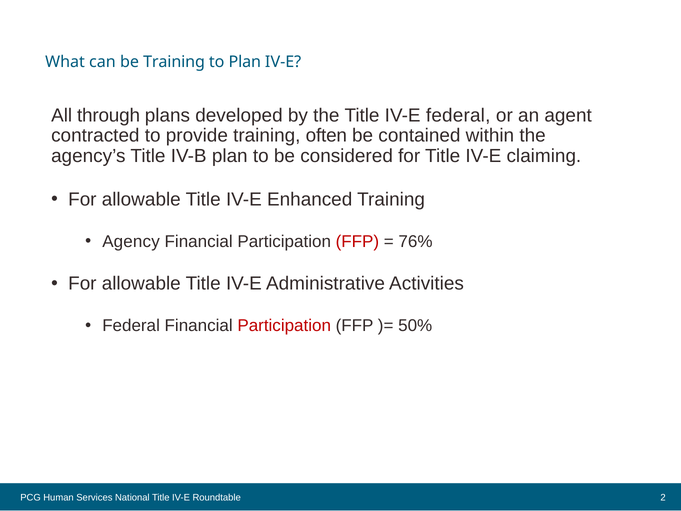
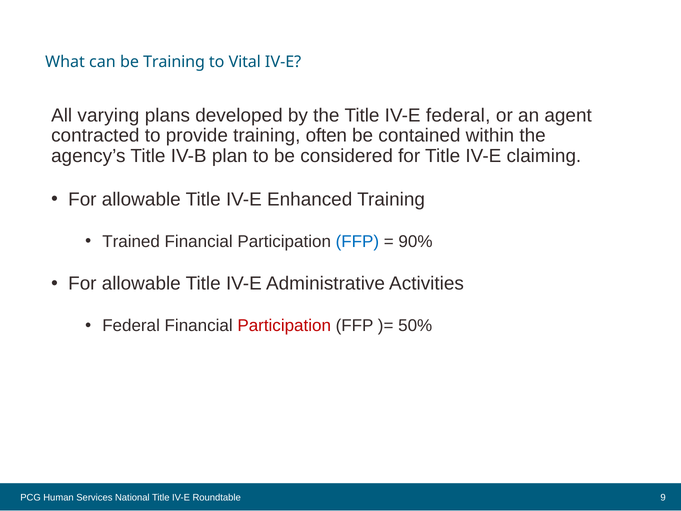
to Plan: Plan -> Vital (245, 62)
through: through -> varying (108, 115)
Agency: Agency -> Trained (131, 241)
FFP colour: red -> blue (357, 241)
76%: 76% -> 90% (416, 241)
2: 2 -> 9 (663, 497)
